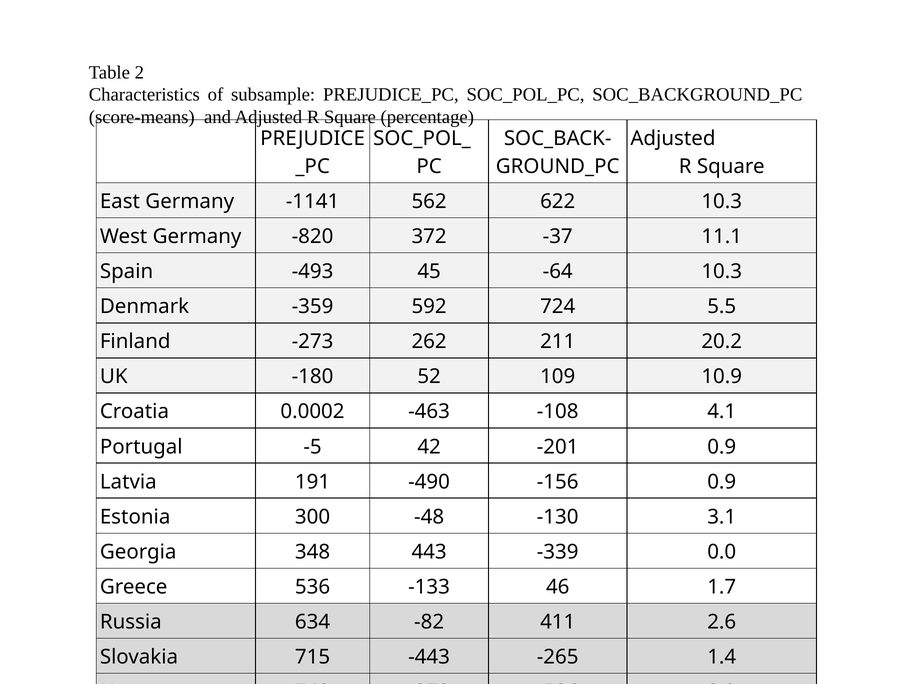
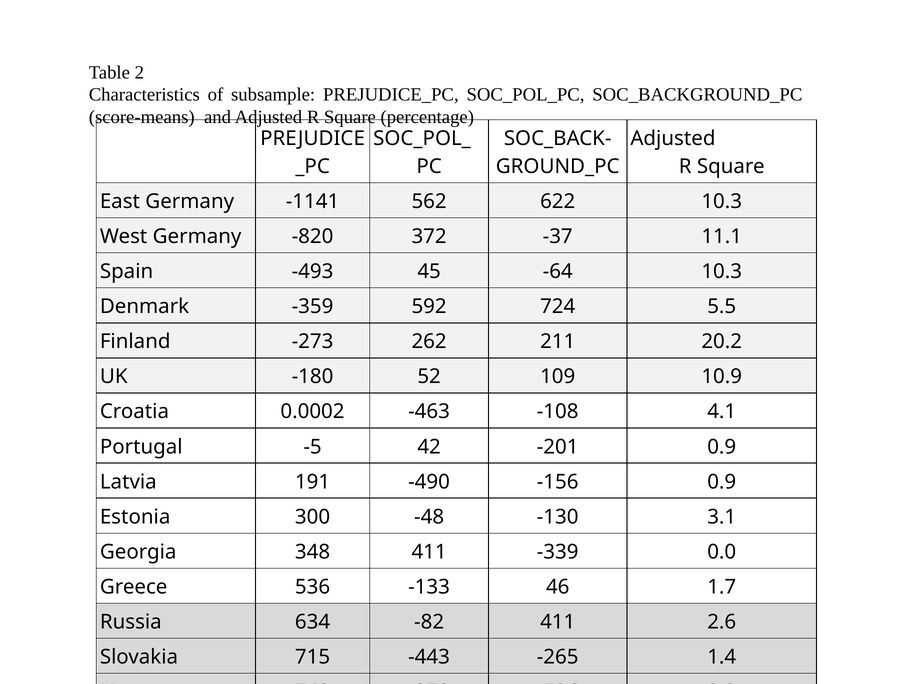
348 443: 443 -> 411 (429, 552)
